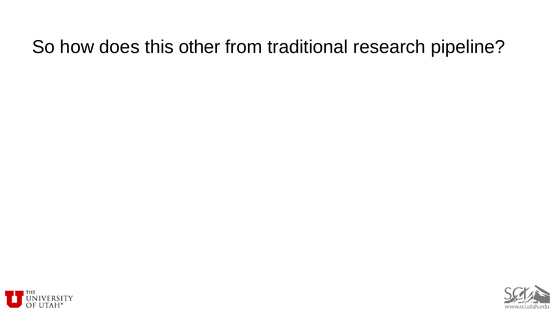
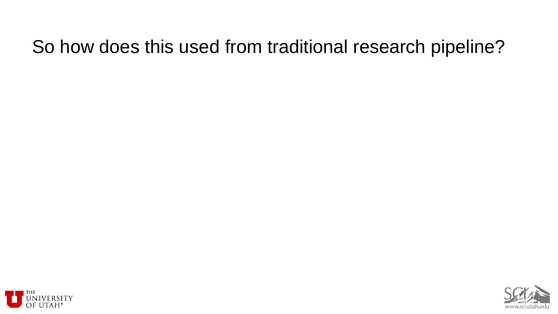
other: other -> used (199, 47)
